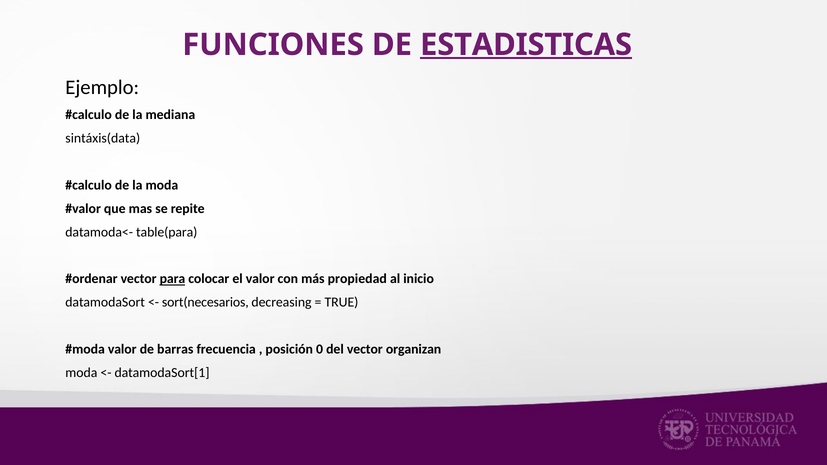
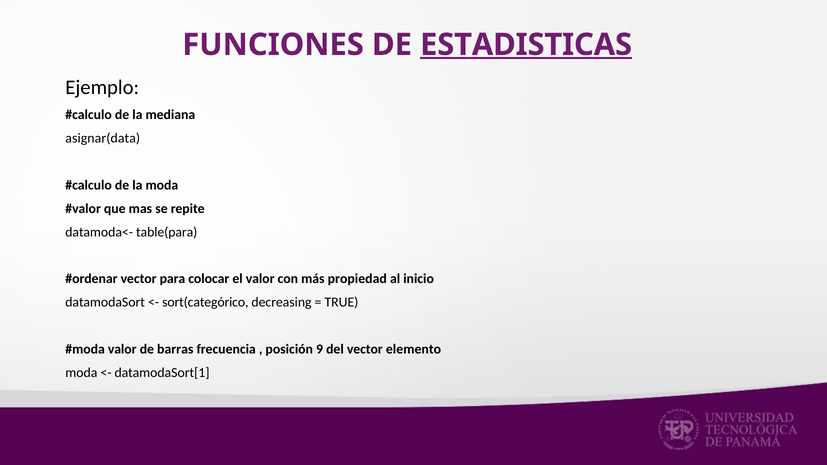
sintáxis(data: sintáxis(data -> asignar(data (103, 138)
para underline: present -> none (172, 279)
sort(necesarios: sort(necesarios -> sort(categórico (205, 303)
0: 0 -> 9 (320, 350)
organizan: organizan -> elemento (414, 350)
